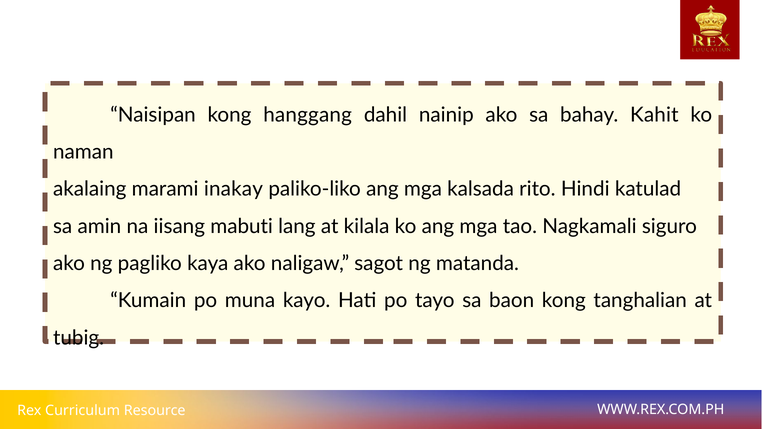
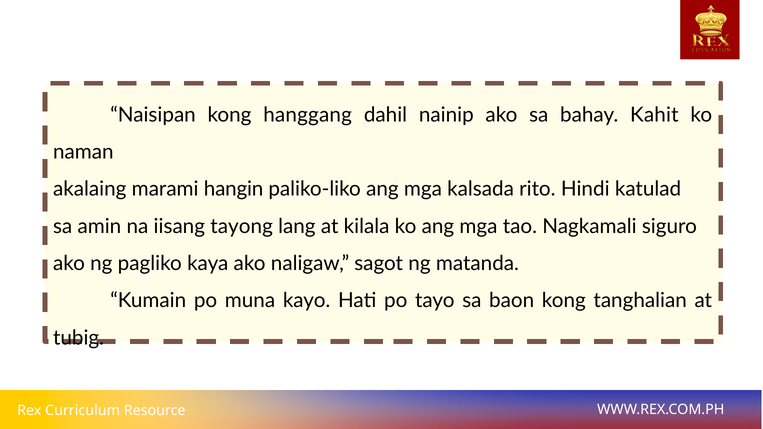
inakay: inakay -> hangin (234, 189)
mabuti: mabuti -> tayong (242, 226)
